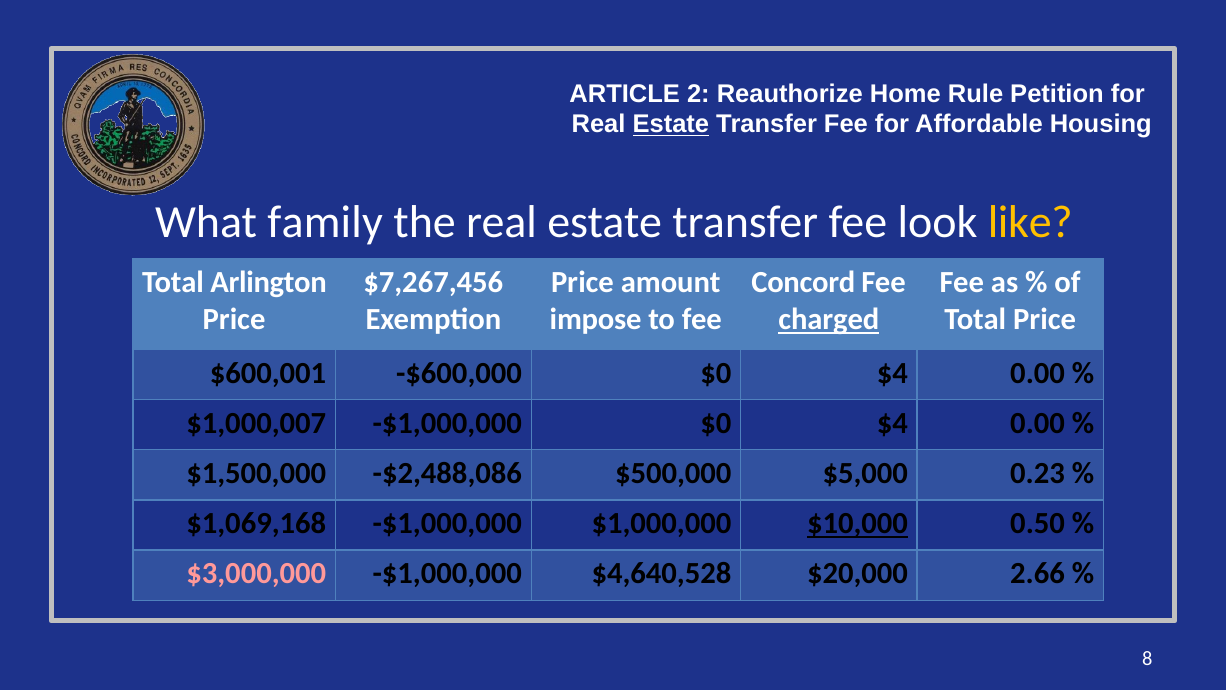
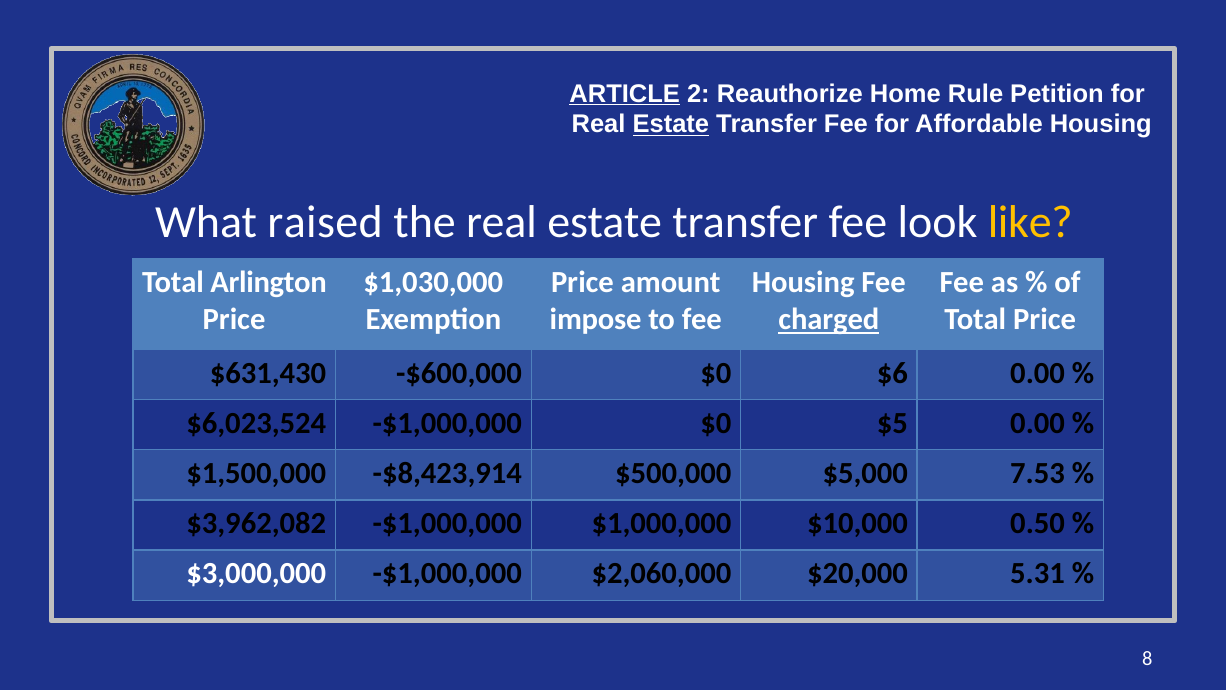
ARTICLE underline: none -> present (625, 94)
family: family -> raised (325, 223)
$7,267,456: $7,267,456 -> $1,030,000 (433, 282)
Concord: Concord -> Housing (803, 282)
$600,001: $600,001 -> $631,430 (268, 373)
-$600,000 $0 $4: $4 -> $6 (892, 373)
$1,000,007: $1,000,007 -> $6,023,524 (256, 423)
-$1,000,000 $0 $4: $4 -> $5 (892, 423)
-$2,488,086: -$2,488,086 -> -$8,423,914 (447, 473)
0.23: 0.23 -> 7.53 (1038, 473)
$1,069,168: $1,069,168 -> $3,962,082 (256, 523)
$10,000 underline: present -> none (857, 523)
$3,000,000 colour: pink -> white (256, 573)
$4,640,528: $4,640,528 -> $2,060,000 (661, 573)
2.66: 2.66 -> 5.31 (1038, 573)
